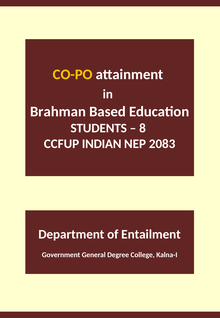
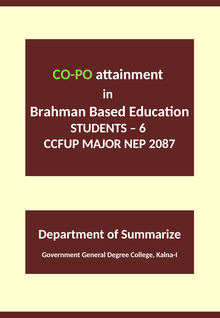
CO-PO colour: yellow -> light green (73, 74)
8: 8 -> 6 (143, 128)
INDIAN: INDIAN -> MAJOR (102, 144)
2083: 2083 -> 2087 (162, 144)
Entailment: Entailment -> Summarize (151, 234)
